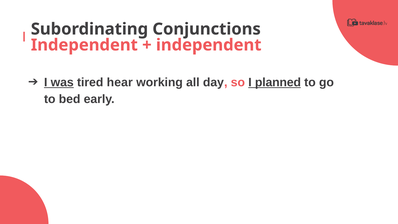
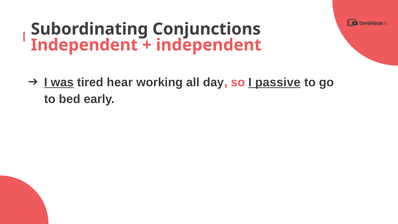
planned: planned -> passive (278, 82)
